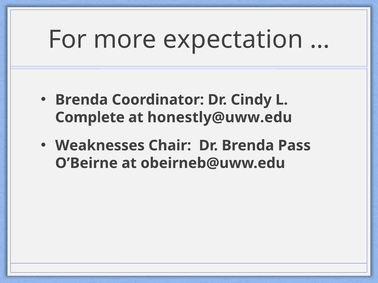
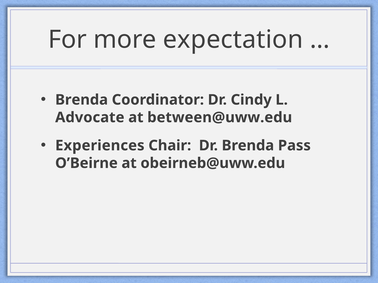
Complete: Complete -> Advocate (90, 118)
honestly@uww.edu: honestly@uww.edu -> between@uww.edu (220, 118)
Weaknesses: Weaknesses -> Experiences (100, 146)
